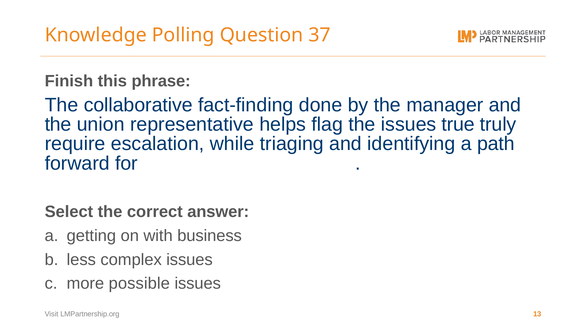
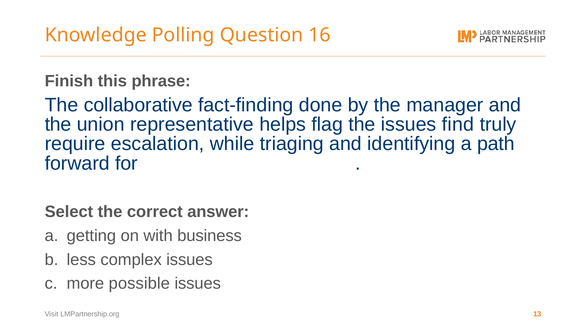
37: 37 -> 16 (320, 35)
true: true -> find (458, 125)
